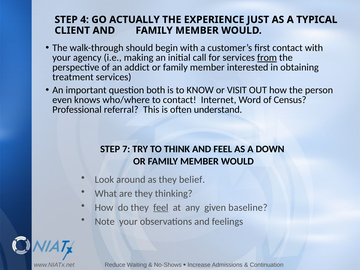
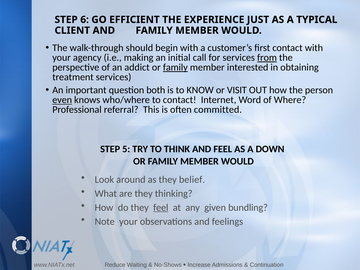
4: 4 -> 6 (85, 20)
ACTUALLY: ACTUALLY -> EFFICIENT (134, 20)
family underline: none -> present (175, 67)
even underline: none -> present (62, 100)
Census: Census -> Where (290, 100)
understand: understand -> committed (218, 110)
7: 7 -> 5 (126, 149)
baseline: baseline -> bundling (248, 208)
